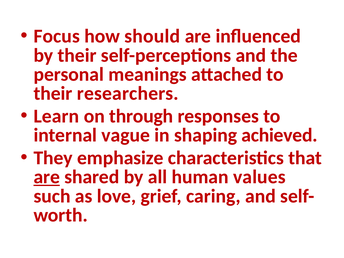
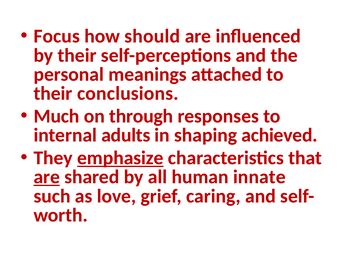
researchers: researchers -> conclusions (128, 93)
Learn: Learn -> Much (56, 116)
vague: vague -> adults (126, 135)
emphasize underline: none -> present (120, 158)
values: values -> innate (259, 177)
